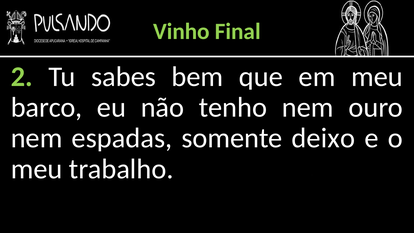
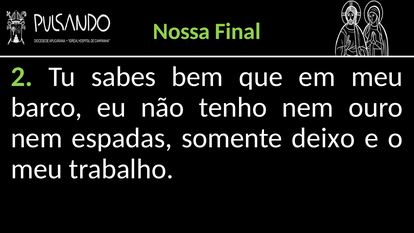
Vinho: Vinho -> Nossa (181, 31)
